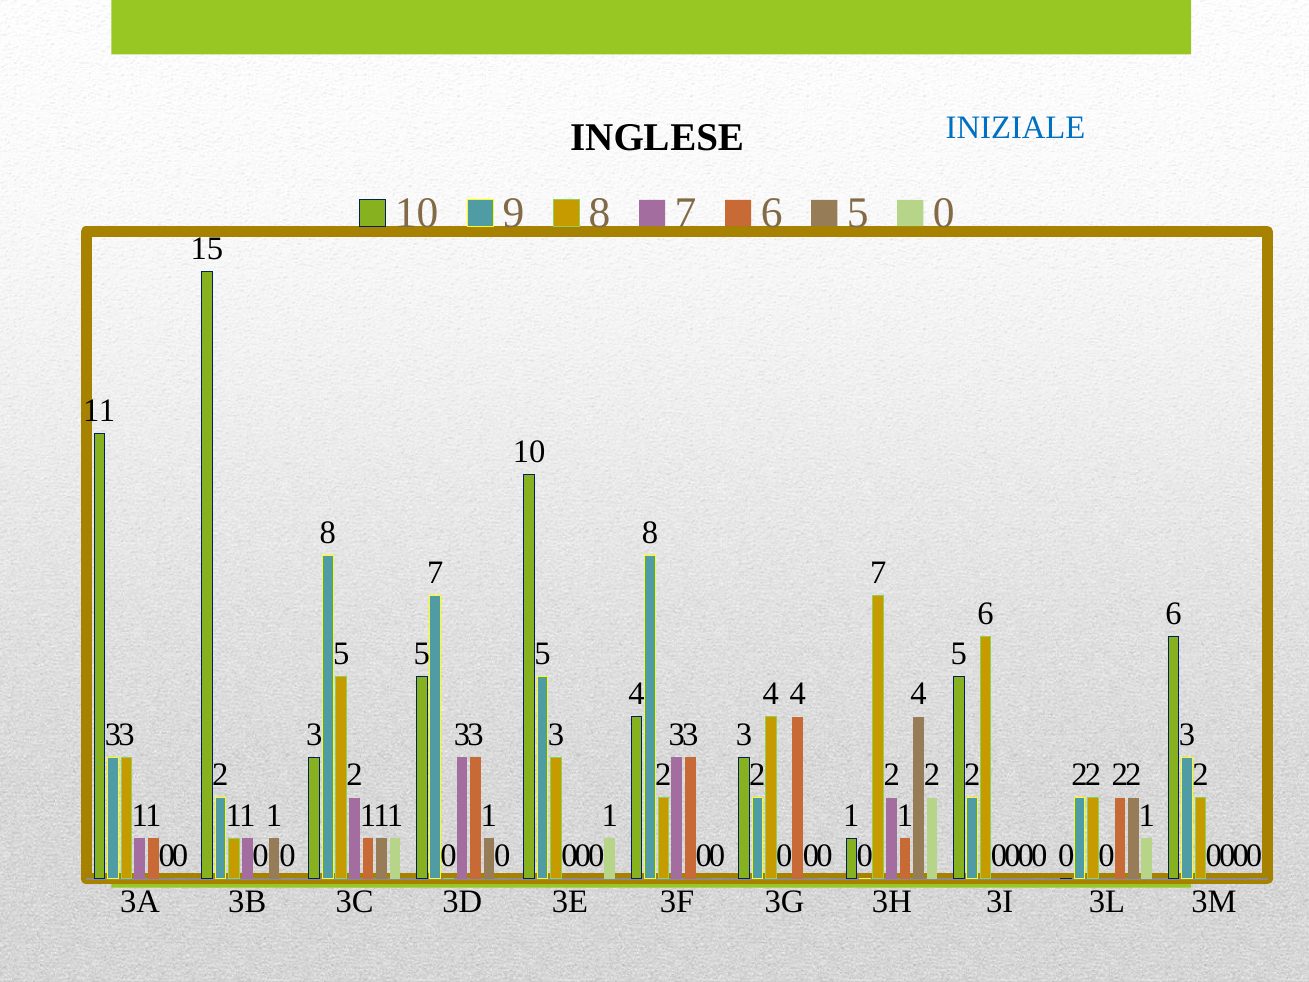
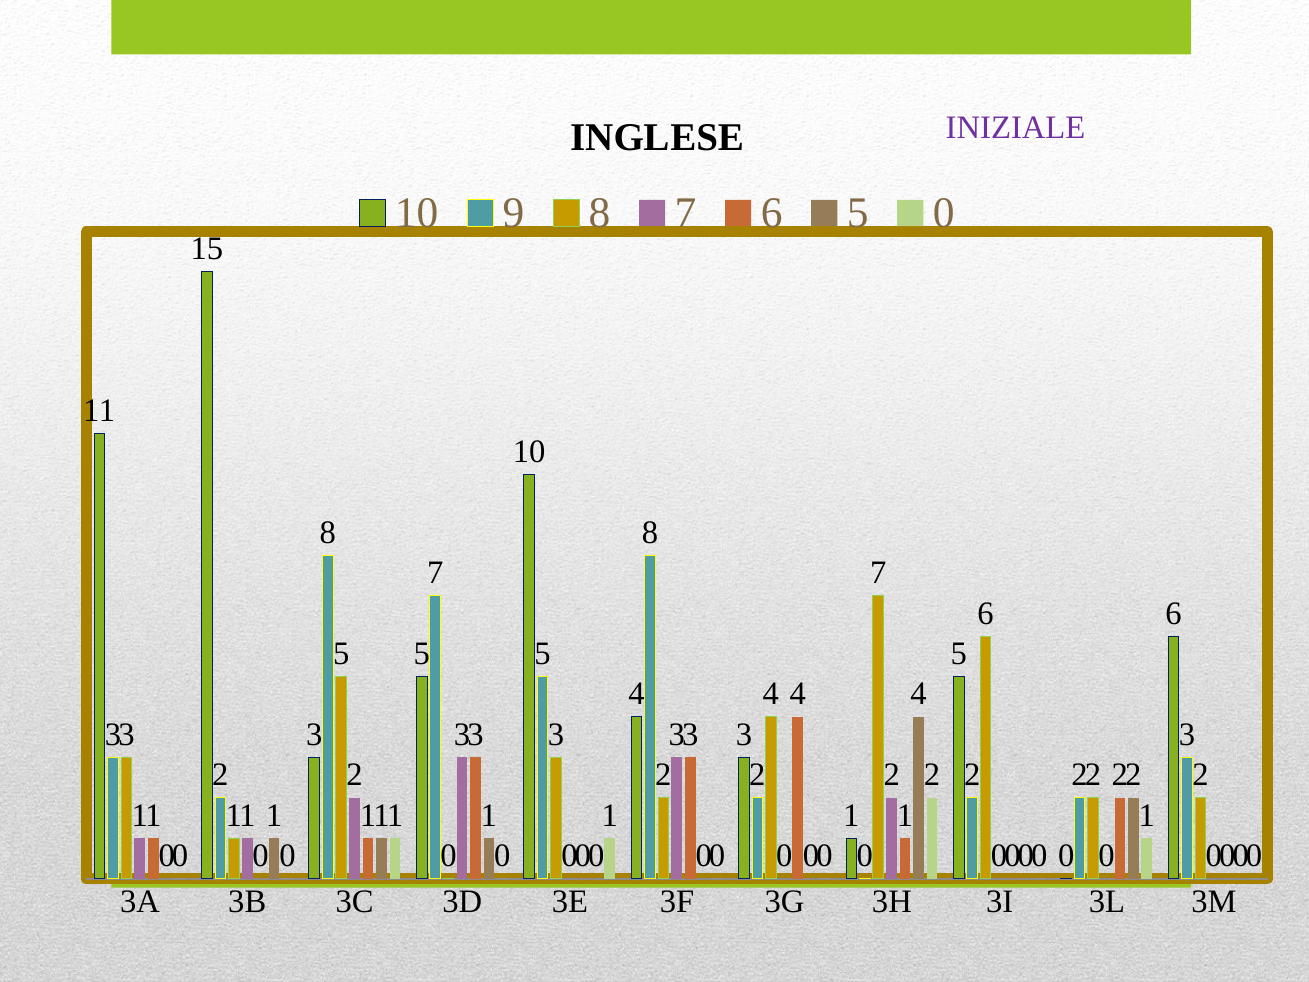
INIZIALE colour: blue -> purple (1016, 127)
